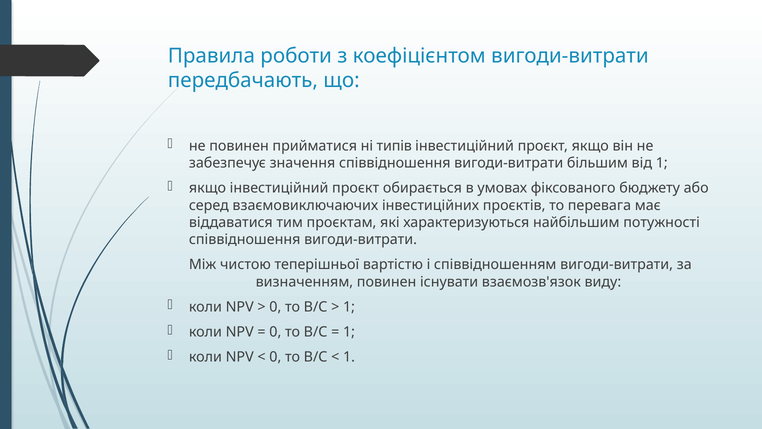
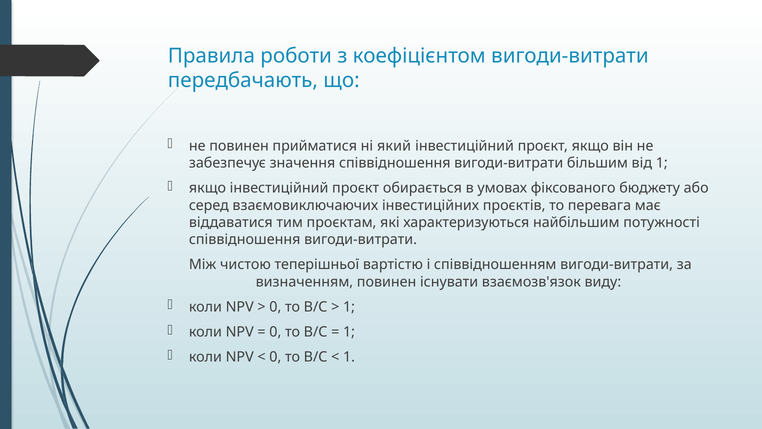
типів: типів -> який (394, 146)
